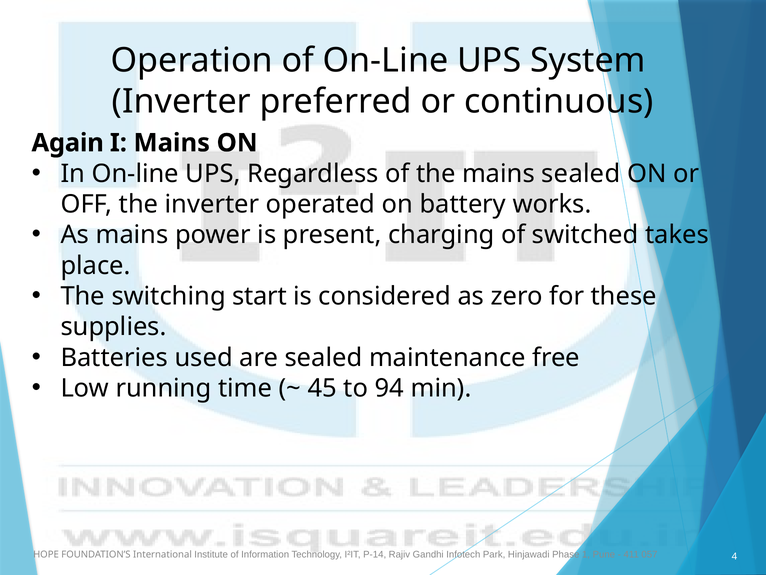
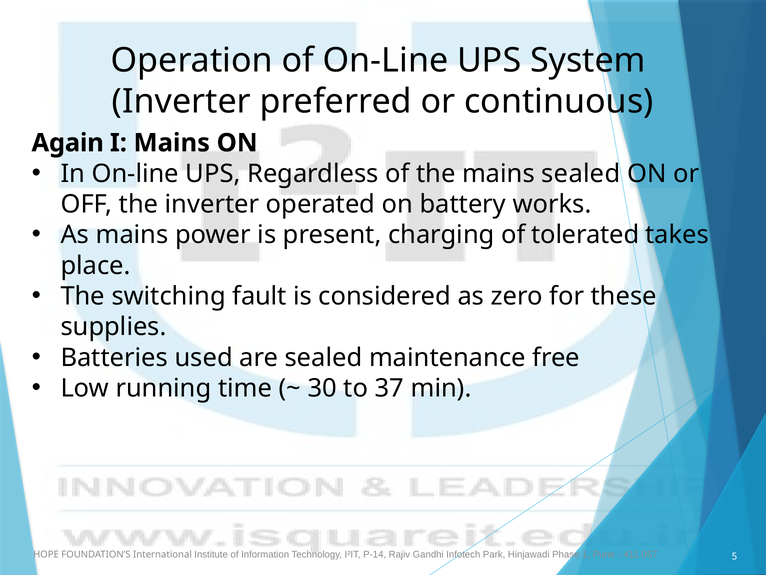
switched: switched -> tolerated (585, 235)
start: start -> fault (259, 296)
45: 45 -> 30 (322, 388)
94: 94 -> 37 (389, 388)
4: 4 -> 5 (734, 556)
